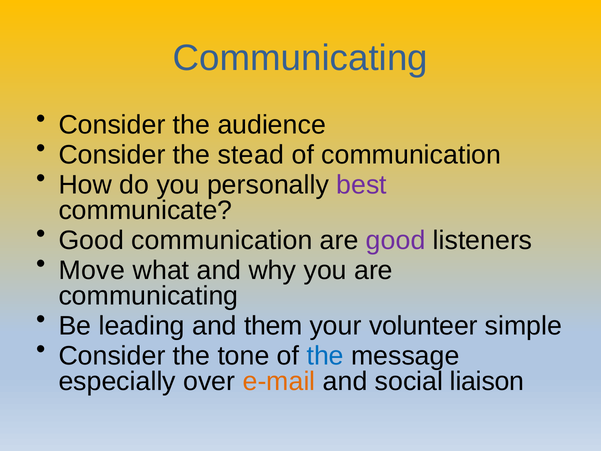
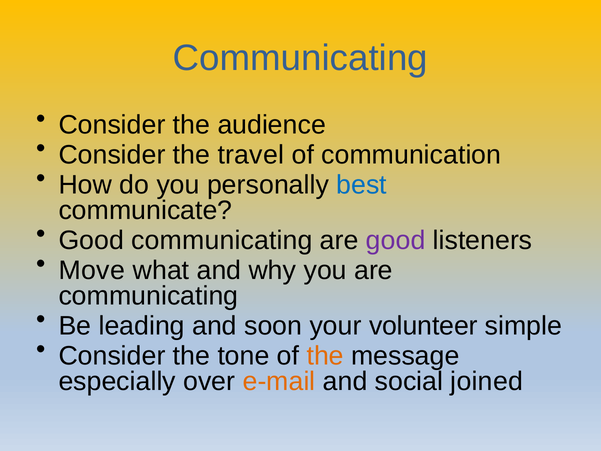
stead: stead -> travel (251, 155)
best colour: purple -> blue (362, 185)
Good communication: communication -> communicating (222, 240)
them: them -> soon (273, 326)
the colour: blue -> orange (325, 356)
liaison: liaison -> joined (487, 381)
